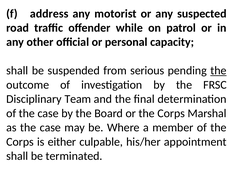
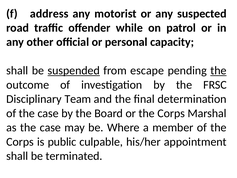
suspended underline: none -> present (74, 70)
serious: serious -> escape (147, 70)
either: either -> public (62, 142)
